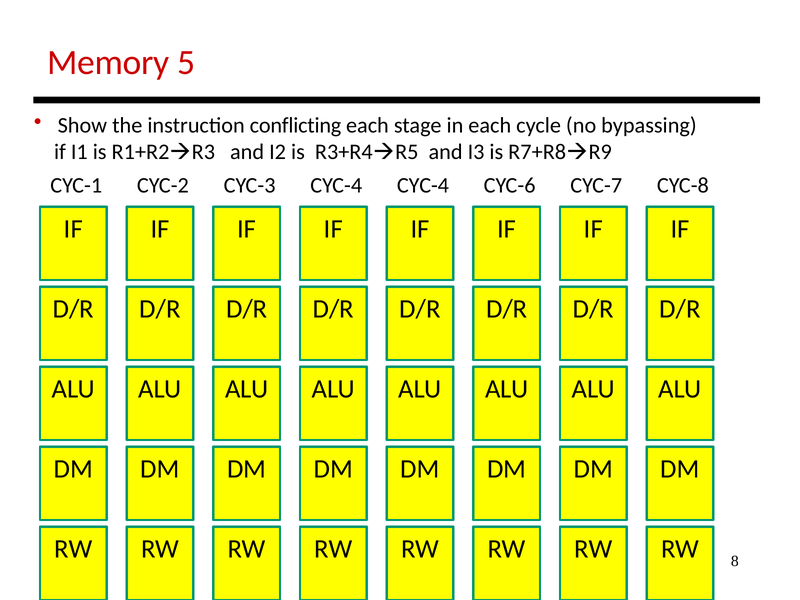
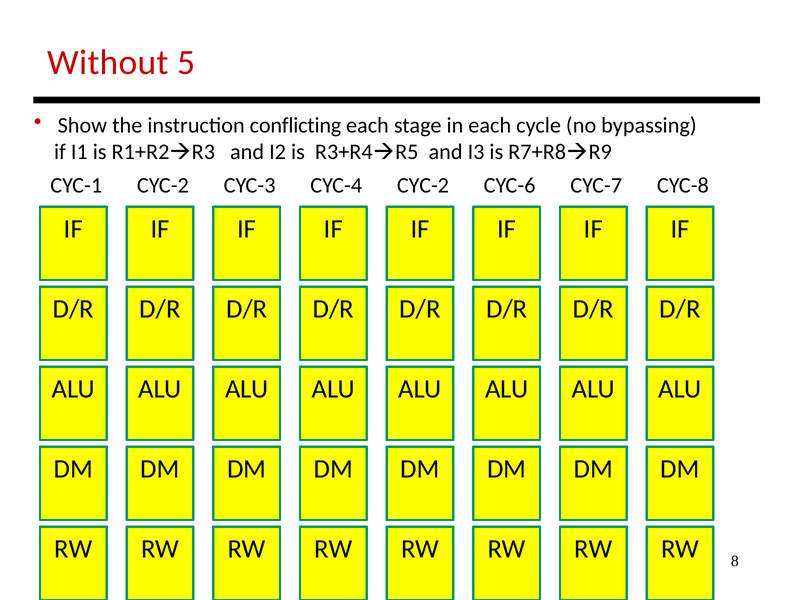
Memory: Memory -> Without (108, 62)
CYC-4: CYC-4 -> CYC-2 (423, 186)
